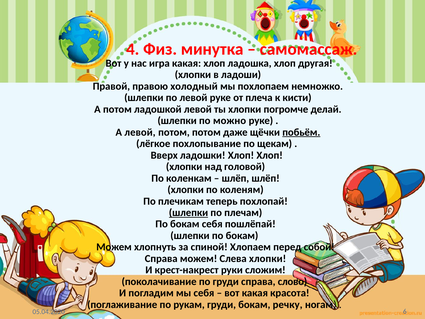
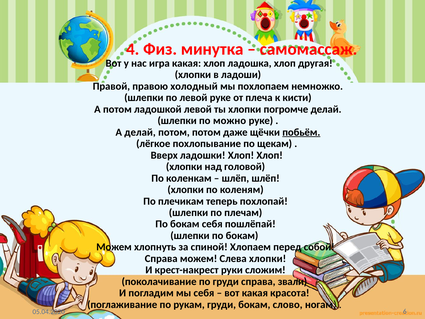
А левой: левой -> делай (140, 132)
шлепки underline: present -> none (189, 212)
слово: слово -> звали (292, 281)
речку: речку -> слово (288, 304)
